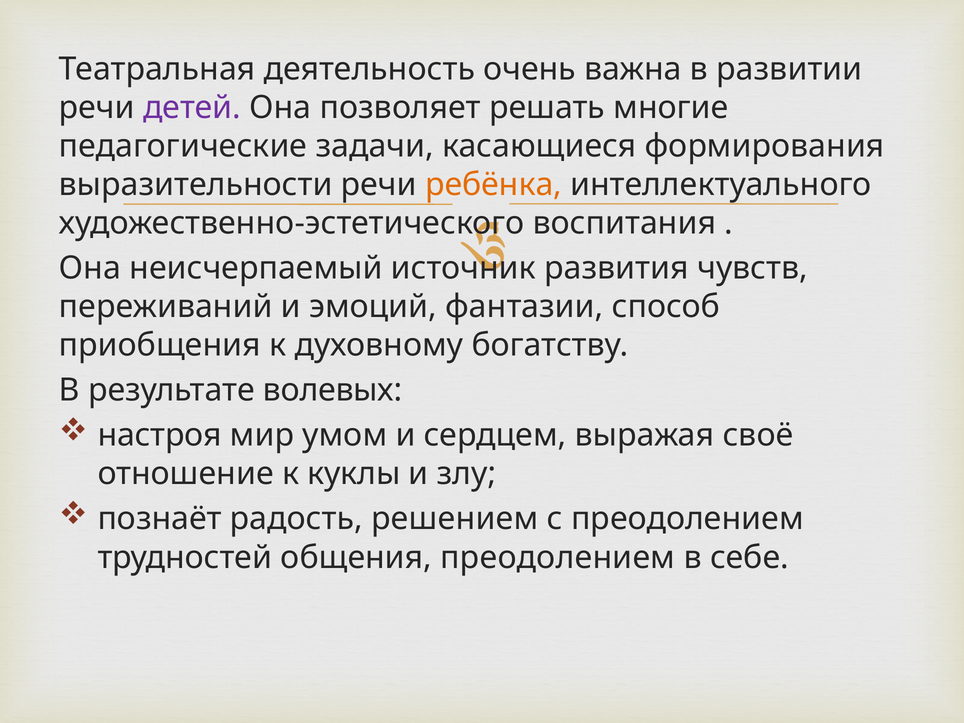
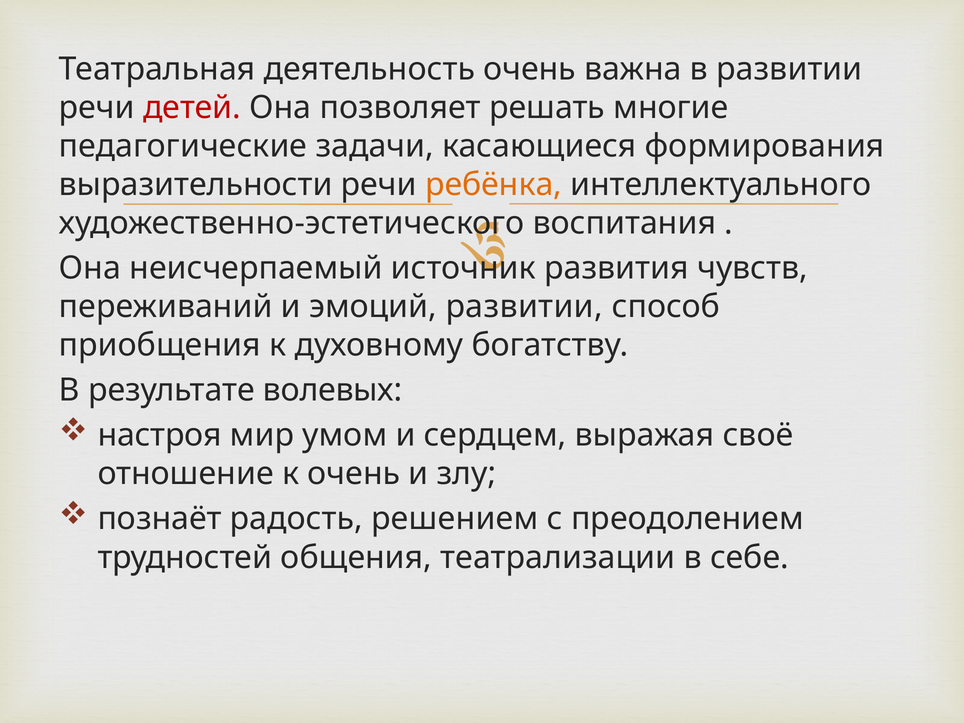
детей colour: purple -> red (192, 108)
эмоций фантазии: фантазии -> развитии (524, 307)
к куклы: куклы -> очень (354, 474)
общения преодолением: преодолением -> театрализации (558, 557)
